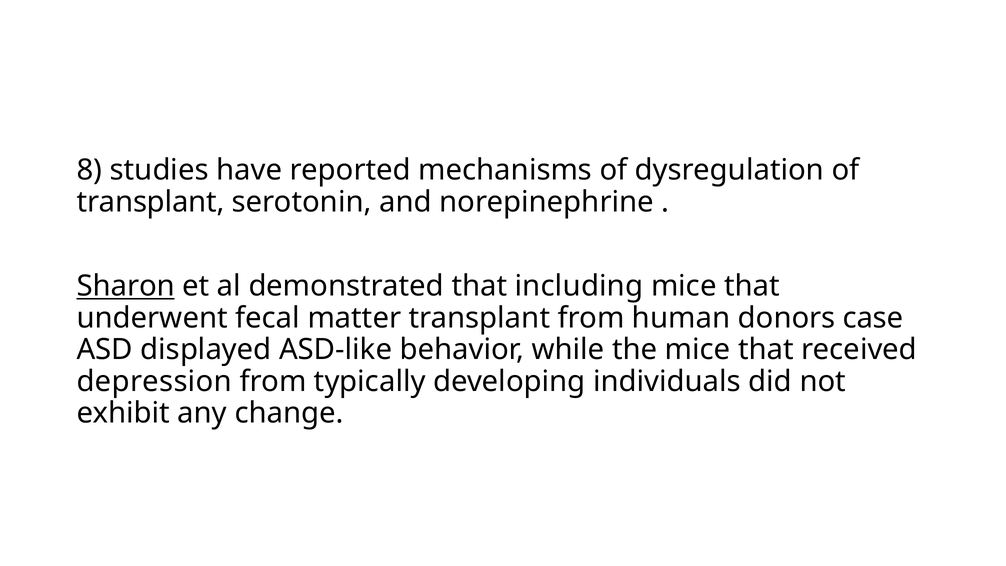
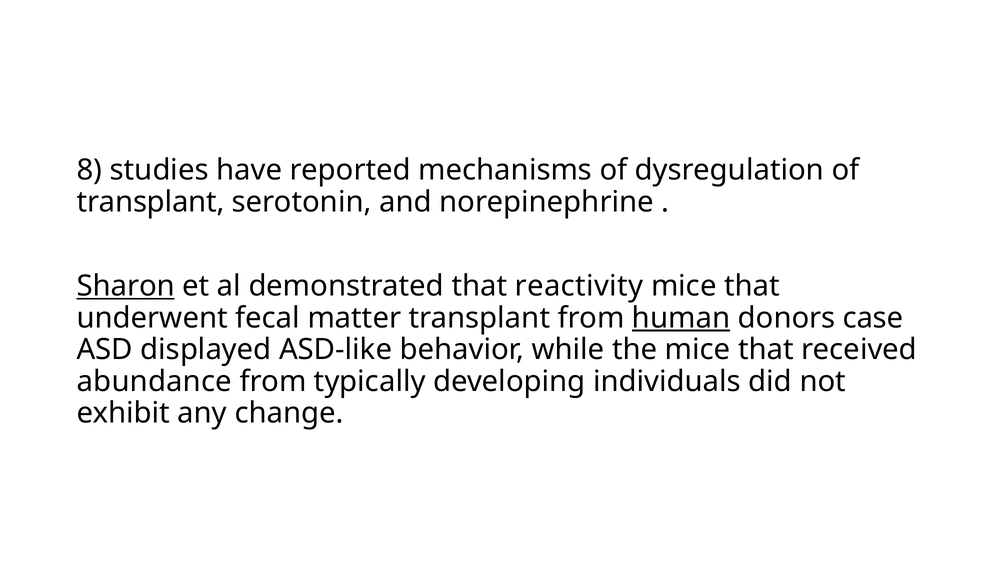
including: including -> reactivity (579, 286)
human underline: none -> present (681, 318)
depression: depression -> abundance (154, 381)
